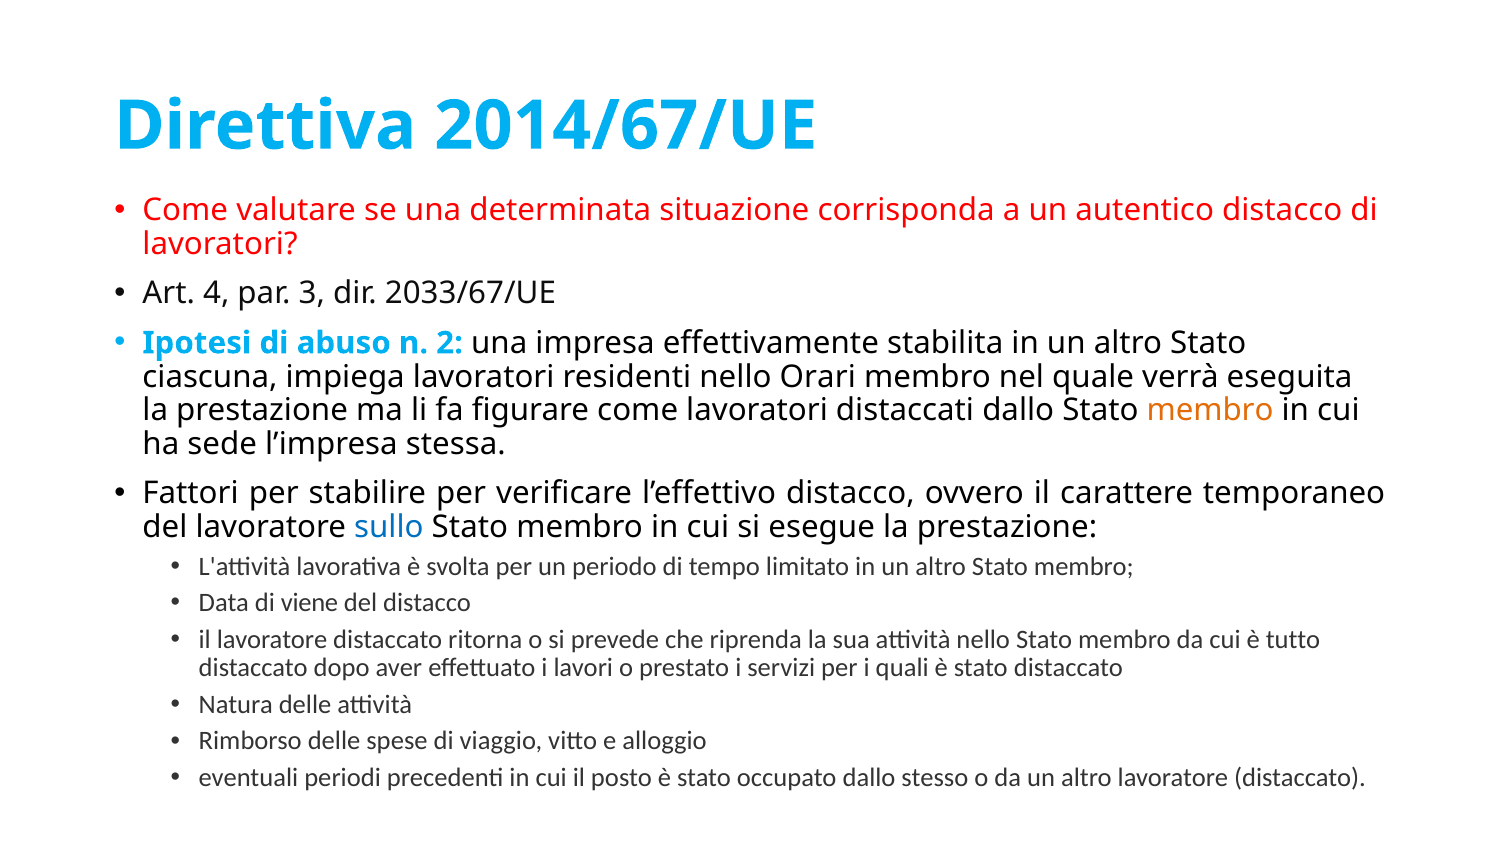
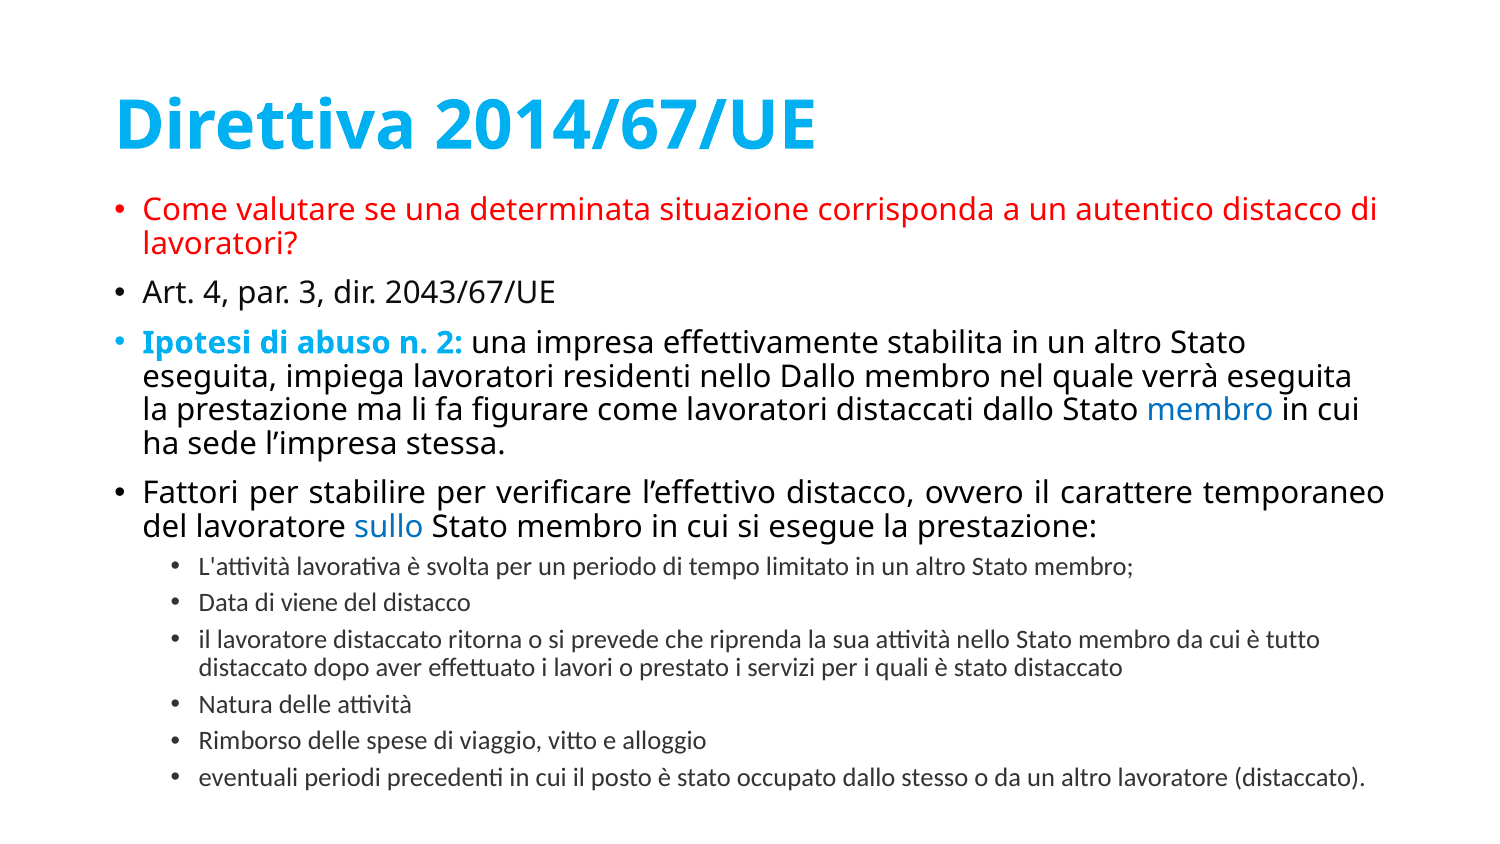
2033/67/UE: 2033/67/UE -> 2043/67/UE (470, 293)
ciascuna: ciascuna -> eseguita (210, 377)
nello Orari: Orari -> Dallo (818, 377)
membro colour: orange -> blue (1210, 410)
